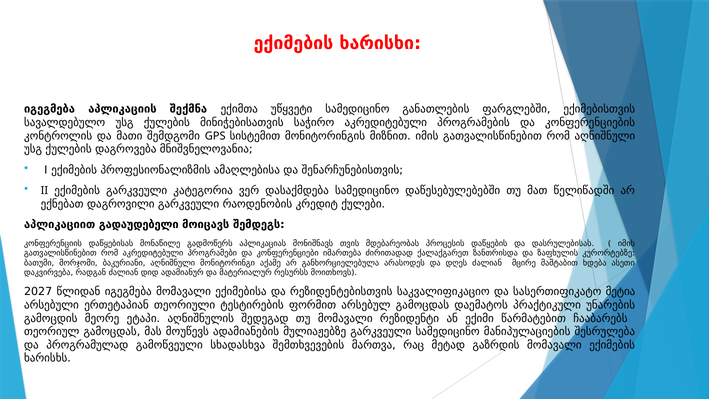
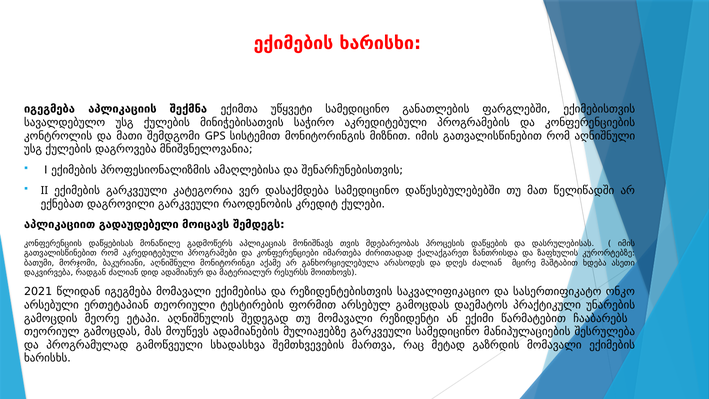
2027: 2027 -> 2021 (38, 292)
მეტია: მეტია -> ონკო (620, 292)
